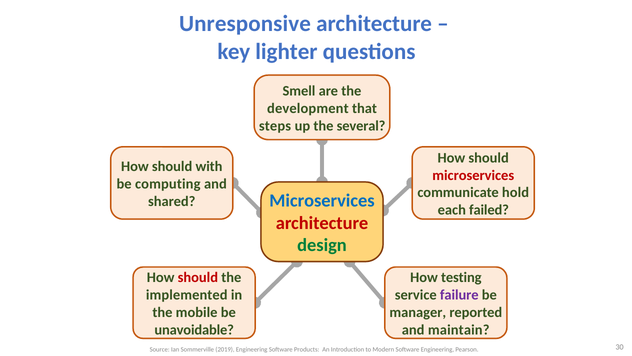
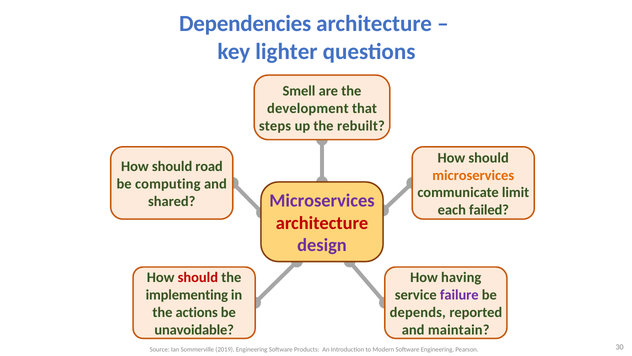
Unresponsive: Unresponsive -> Dependencies (245, 24)
several: several -> rebuilt (361, 126)
with: with -> road (209, 166)
microservices colour: red -> orange (473, 175)
hold: hold -> limit (516, 192)
Microservices colour: blue -> purple (322, 201)
design colour: green -> purple (322, 245)
testing: testing -> having (461, 277)
implemented: implemented -> implementing (187, 295)
mobile: mobile -> actions (197, 312)
manager: manager -> depends (418, 312)
